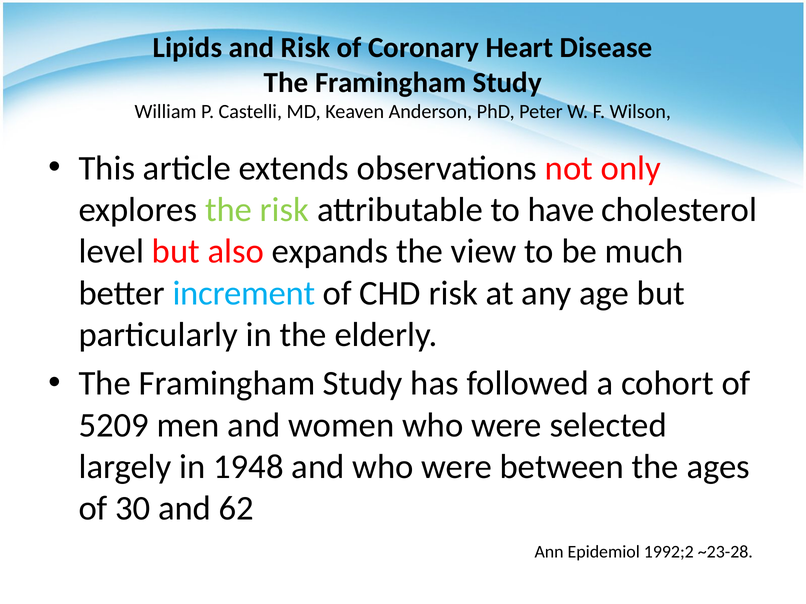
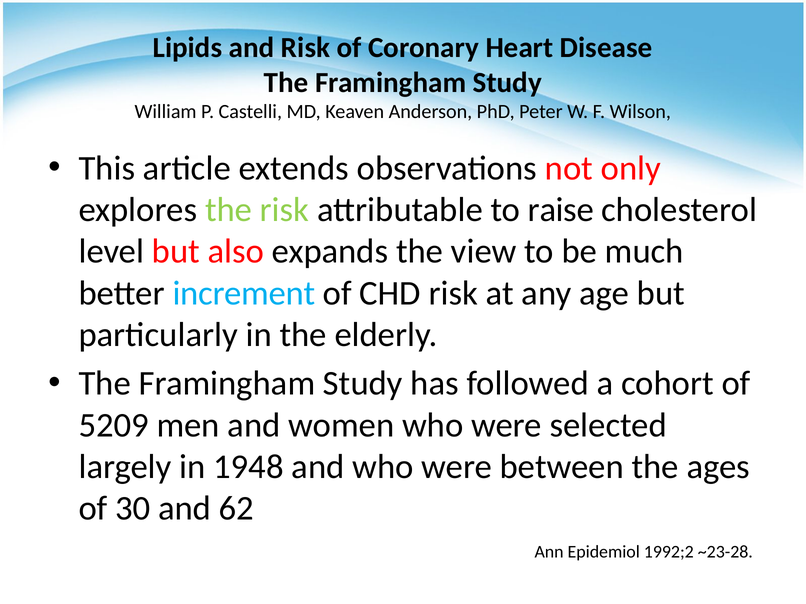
have: have -> raise (561, 210)
